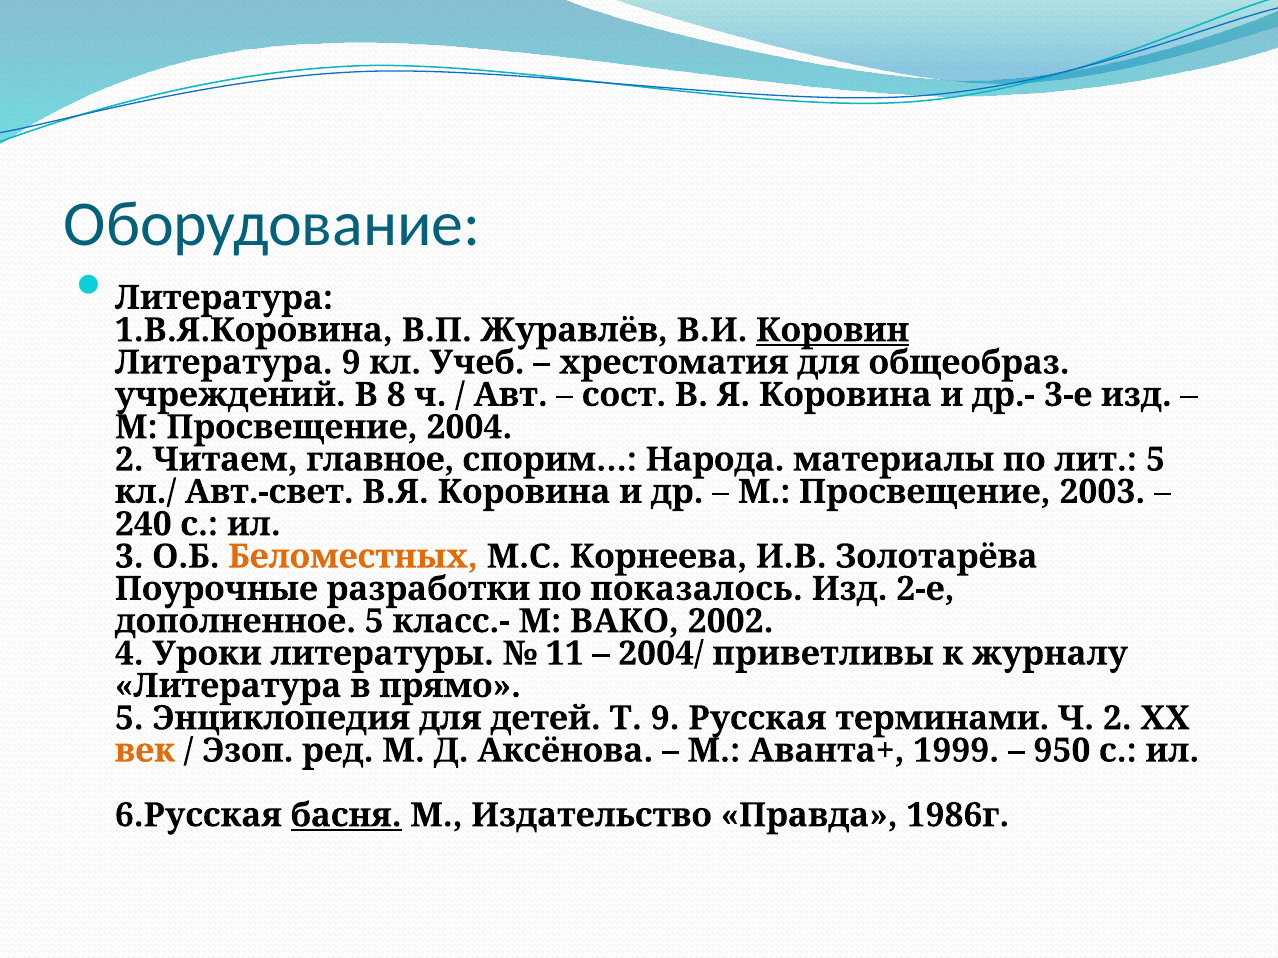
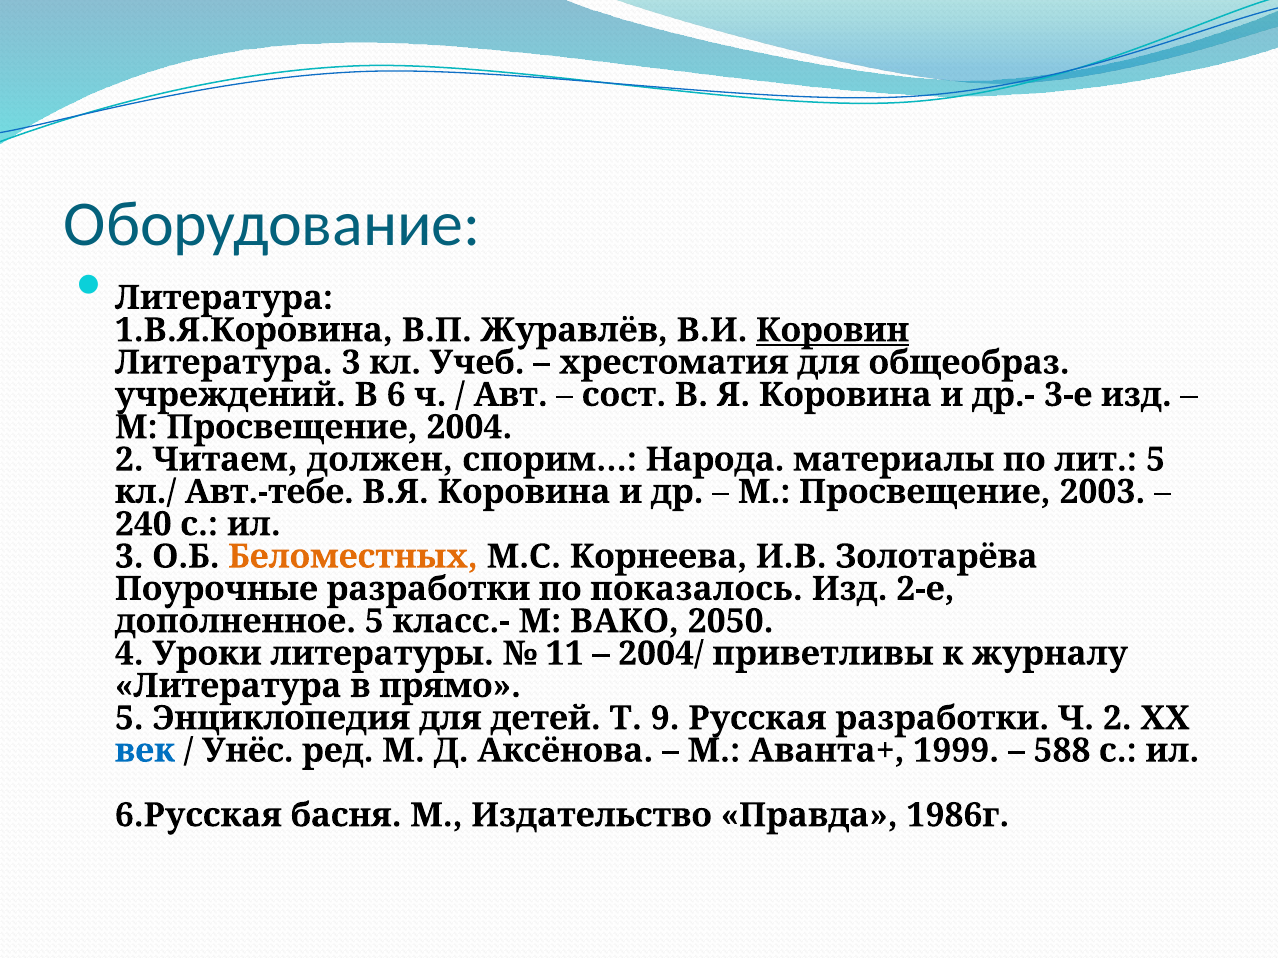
Литература 9: 9 -> 3 (351, 363)
8: 8 -> 6 (396, 395)
главное: главное -> должен (380, 460)
Авт.-свет: Авт.-свет -> Авт.-тебе (269, 492)
2002: 2002 -> 2050 (731, 622)
Русская терминами: терминами -> разработки (942, 719)
век colour: orange -> blue (145, 751)
Эзоп: Эзоп -> Унёс (248, 751)
950: 950 -> 588 (1062, 751)
басня underline: present -> none (346, 816)
